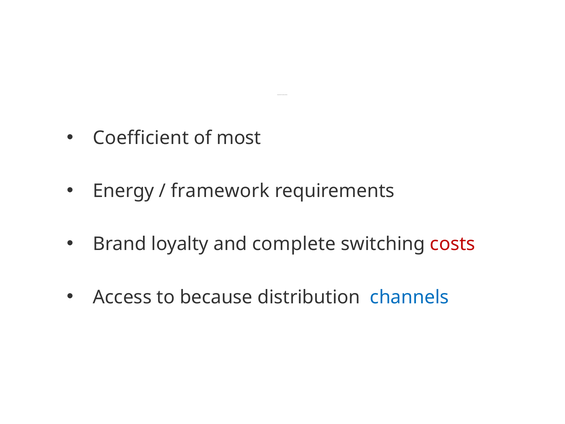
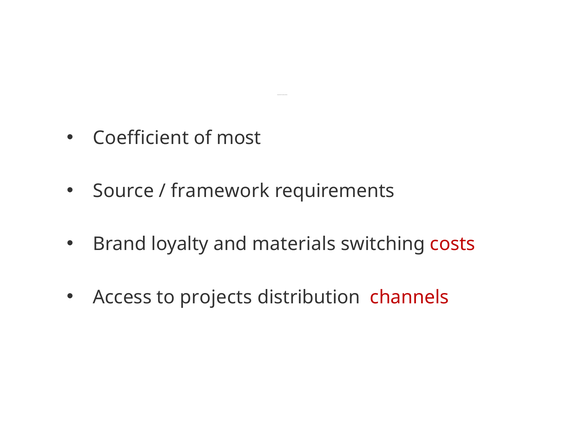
Energy: Energy -> Source (123, 191)
complete: complete -> materials (294, 244)
because: because -> projects (216, 297)
channels colour: blue -> red (409, 297)
